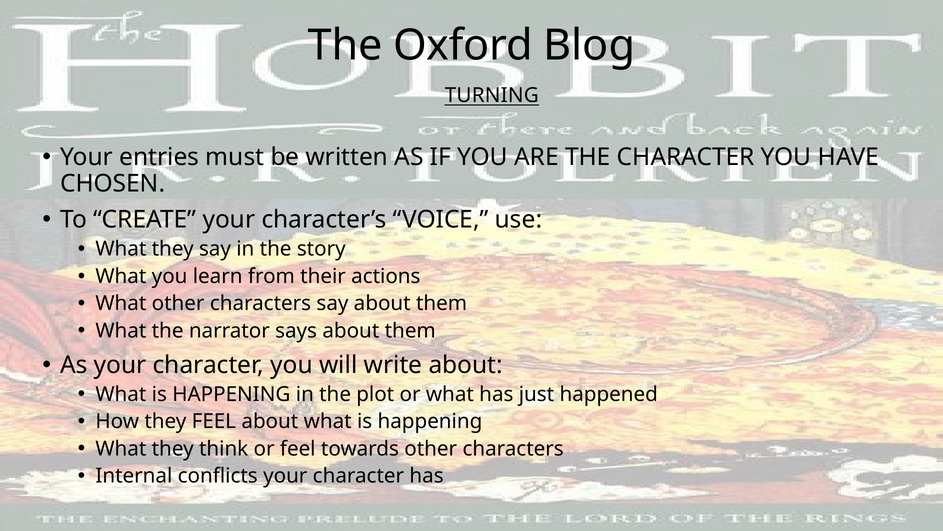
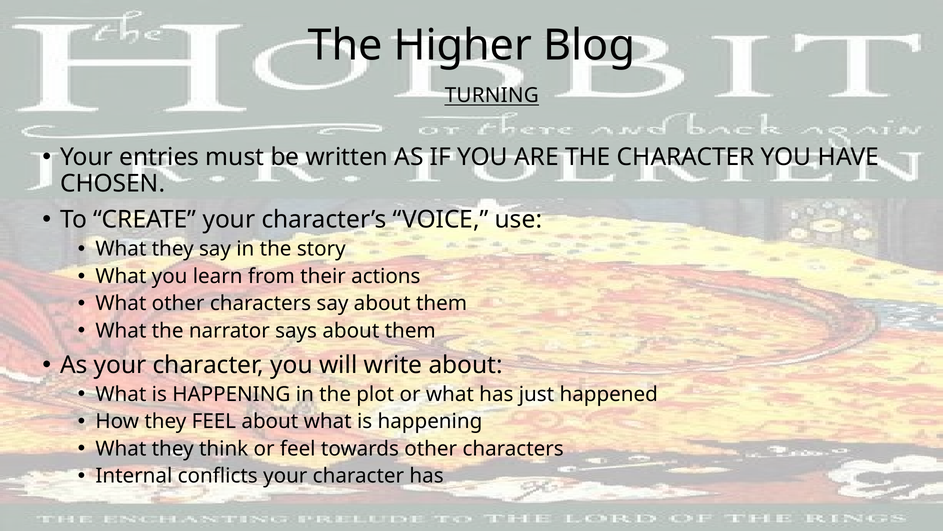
Oxford: Oxford -> Higher (463, 45)
